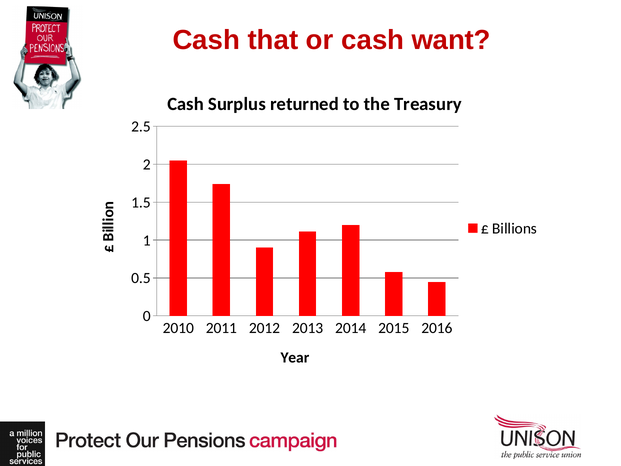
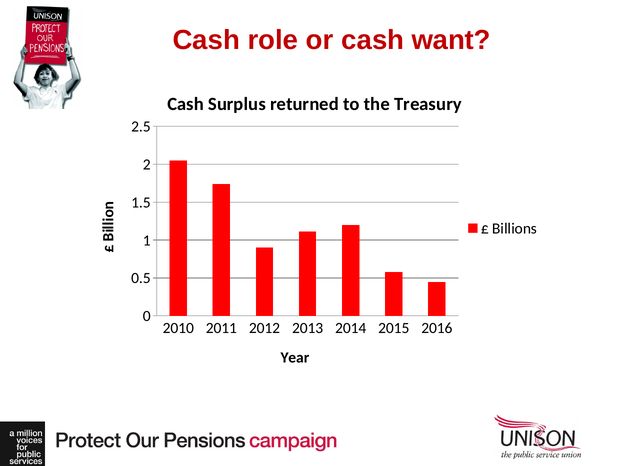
that: that -> role (273, 40)
